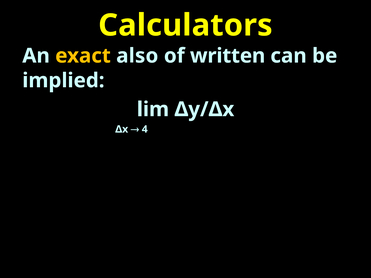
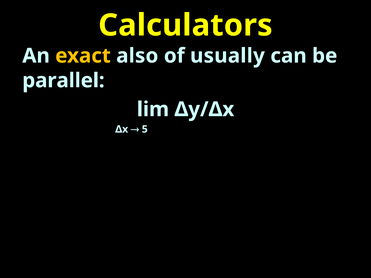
written: written -> usually (227, 56)
implied: implied -> parallel (63, 81)
4: 4 -> 5 (145, 129)
